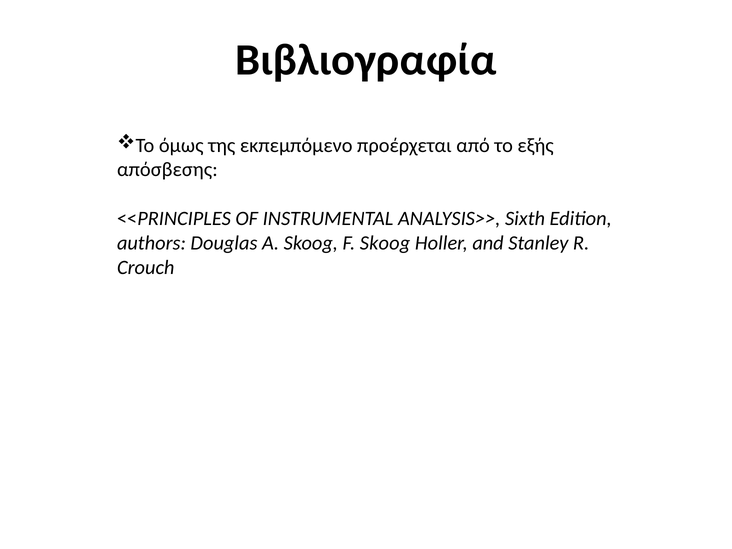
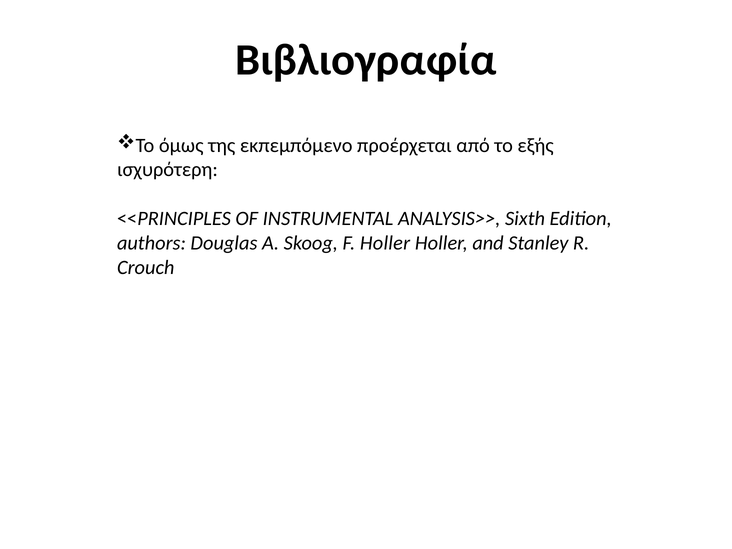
απόσβεσης: απόσβεσης -> ισχυρότερη (167, 170)
F Skoog: Skoog -> Holler (385, 243)
